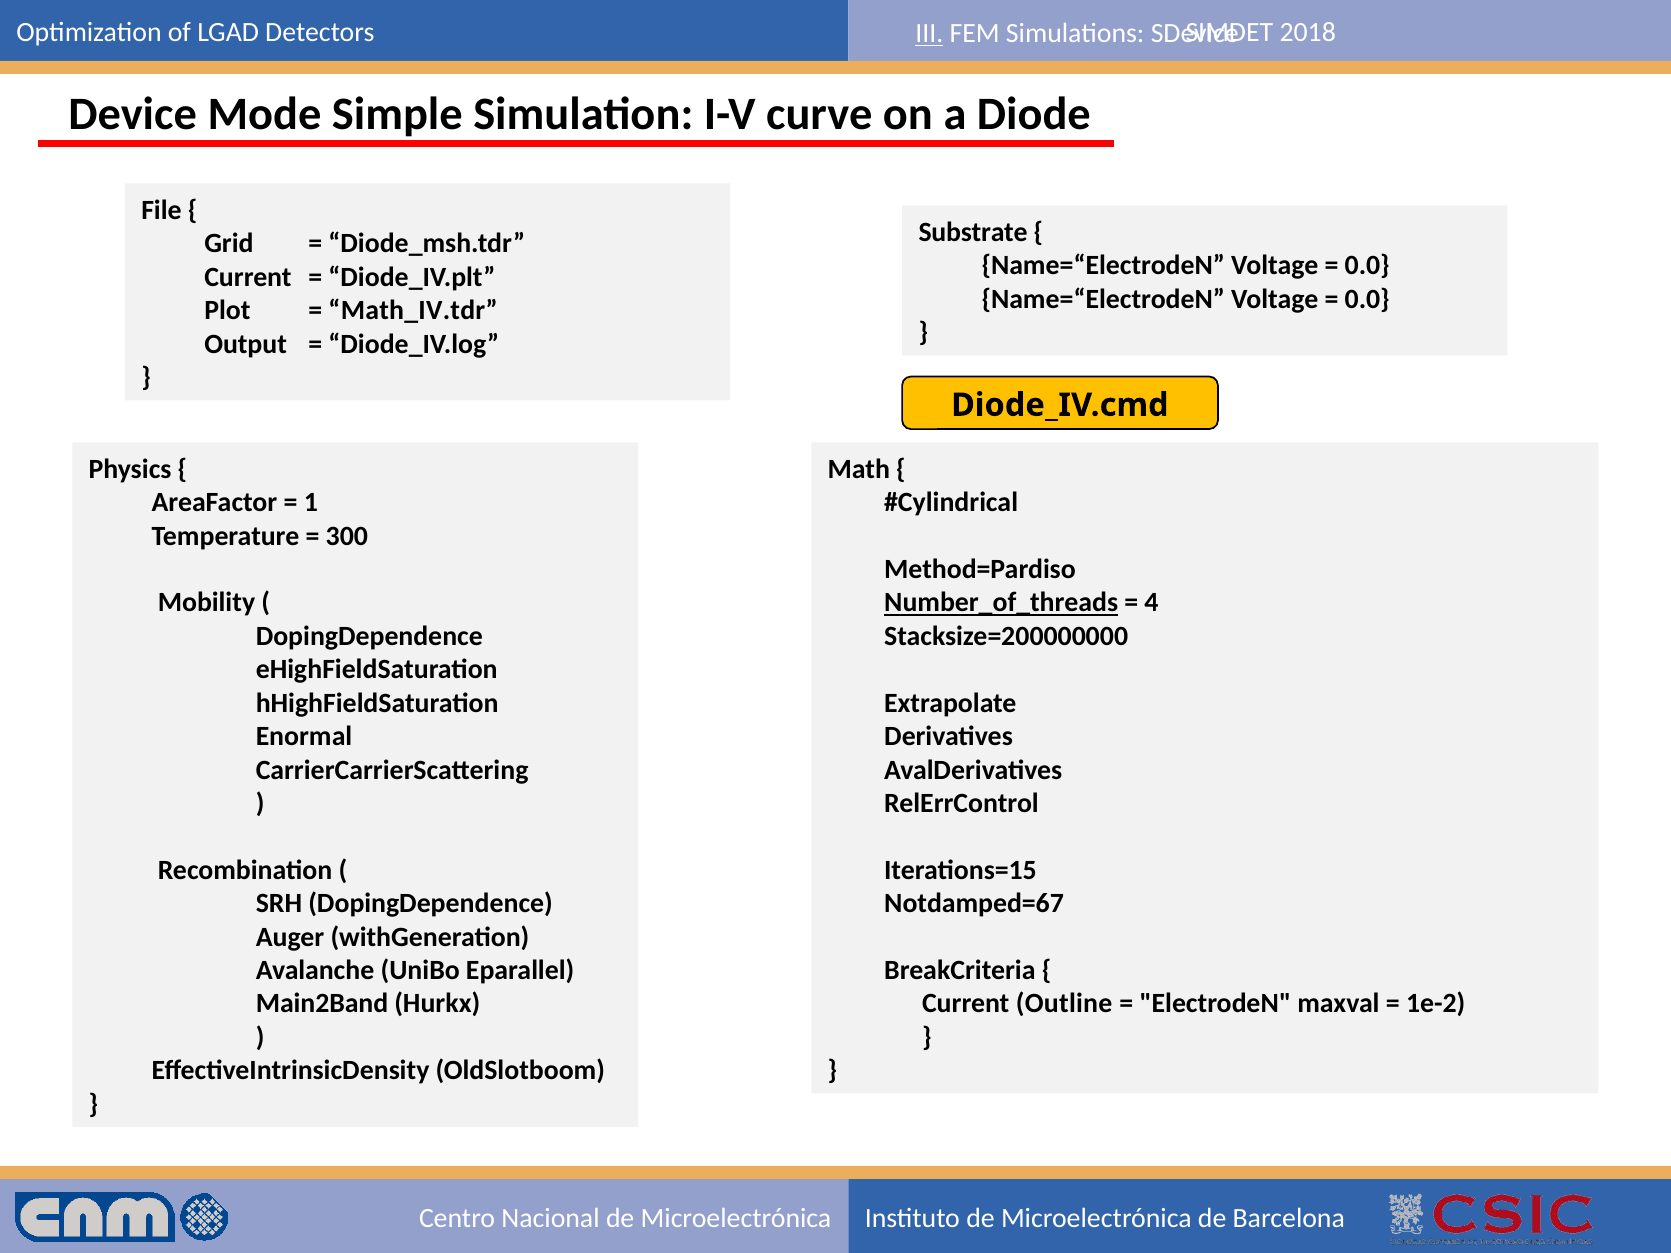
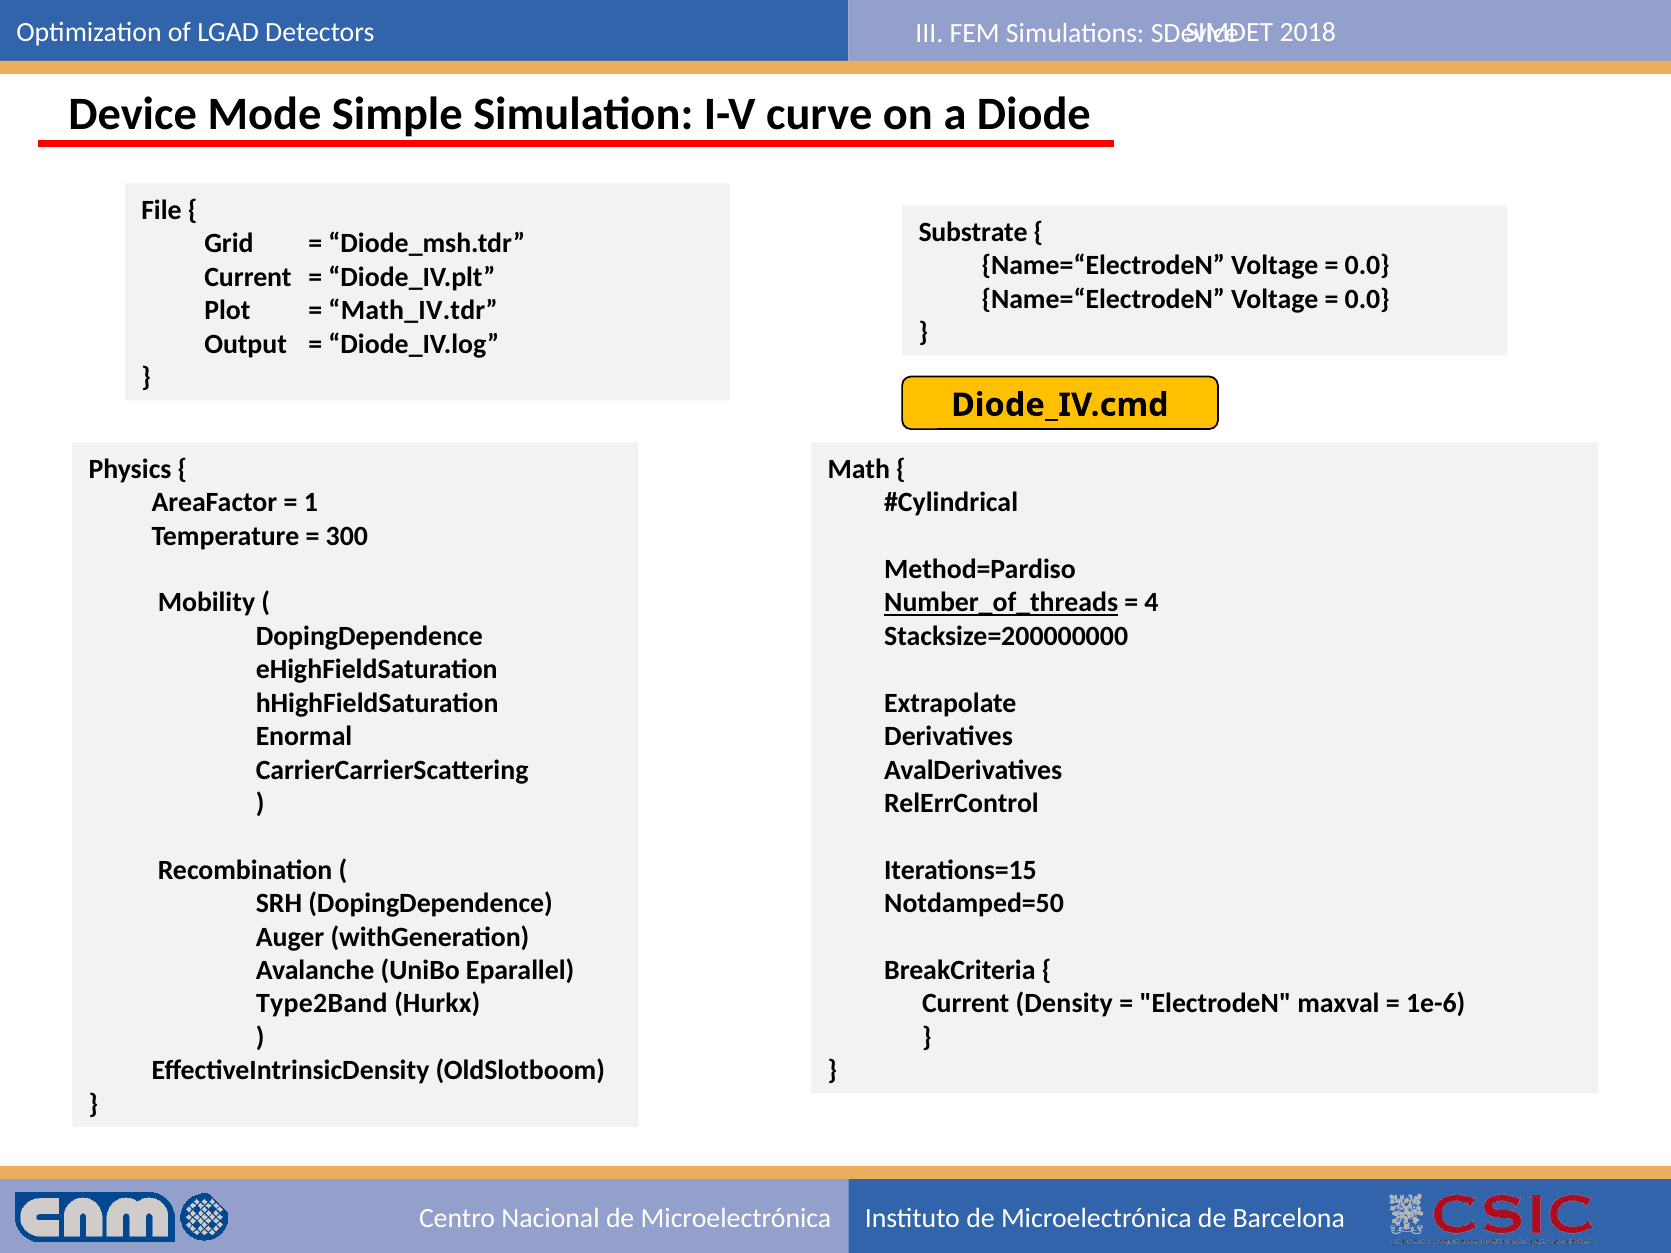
III underline: present -> none (929, 33)
Notdamped=67: Notdamped=67 -> Notdamped=50 (974, 904)
Main2Band: Main2Band -> Type2Band (322, 1004)
Outline: Outline -> Density (1064, 1004)
1e-2: 1e-2 -> 1e-6 (1436, 1004)
